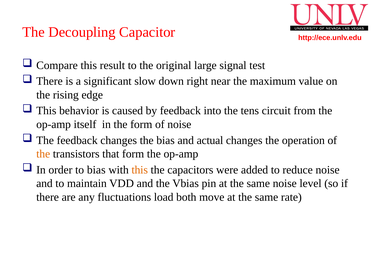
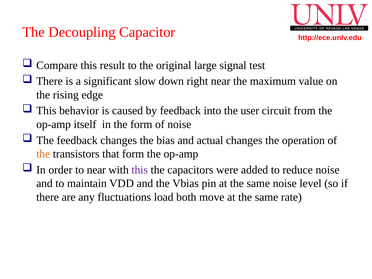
tens: tens -> user (250, 111)
to bias: bias -> near (96, 170)
this colour: orange -> purple (140, 170)
